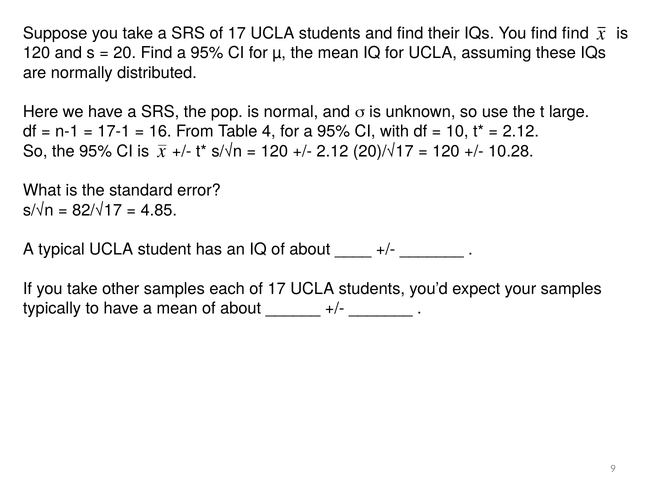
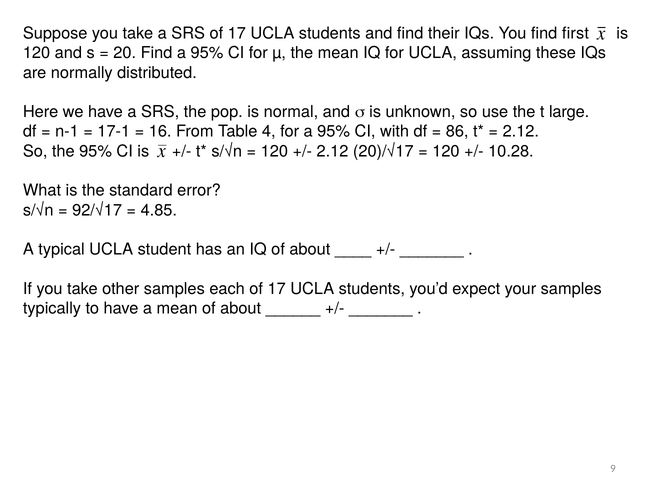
find find: find -> first (575, 33)
10: 10 -> 86 (457, 132)
82/√17: 82/√17 -> 92/√17 (97, 210)
